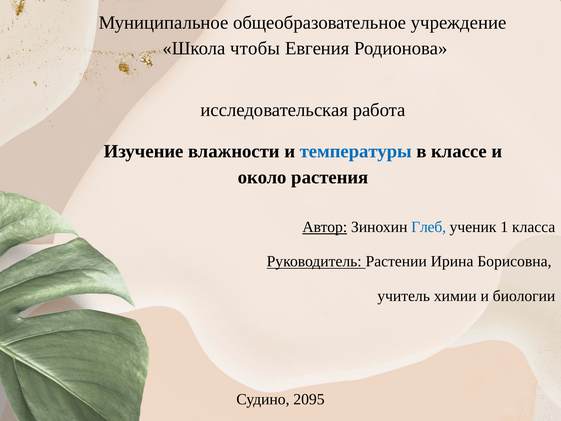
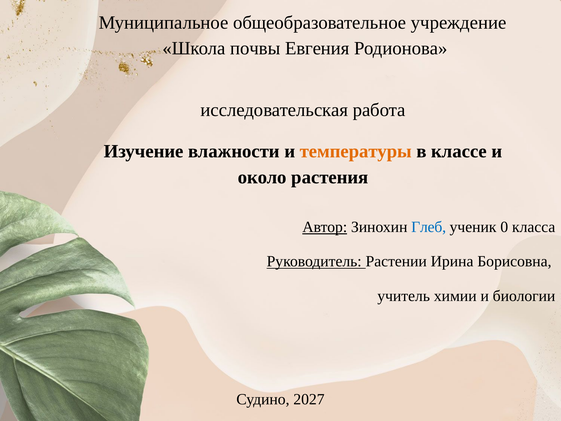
чтобы: чтобы -> почвы (255, 48)
температуры colour: blue -> orange (356, 151)
1: 1 -> 0 (504, 227)
2095: 2095 -> 2027 (309, 399)
